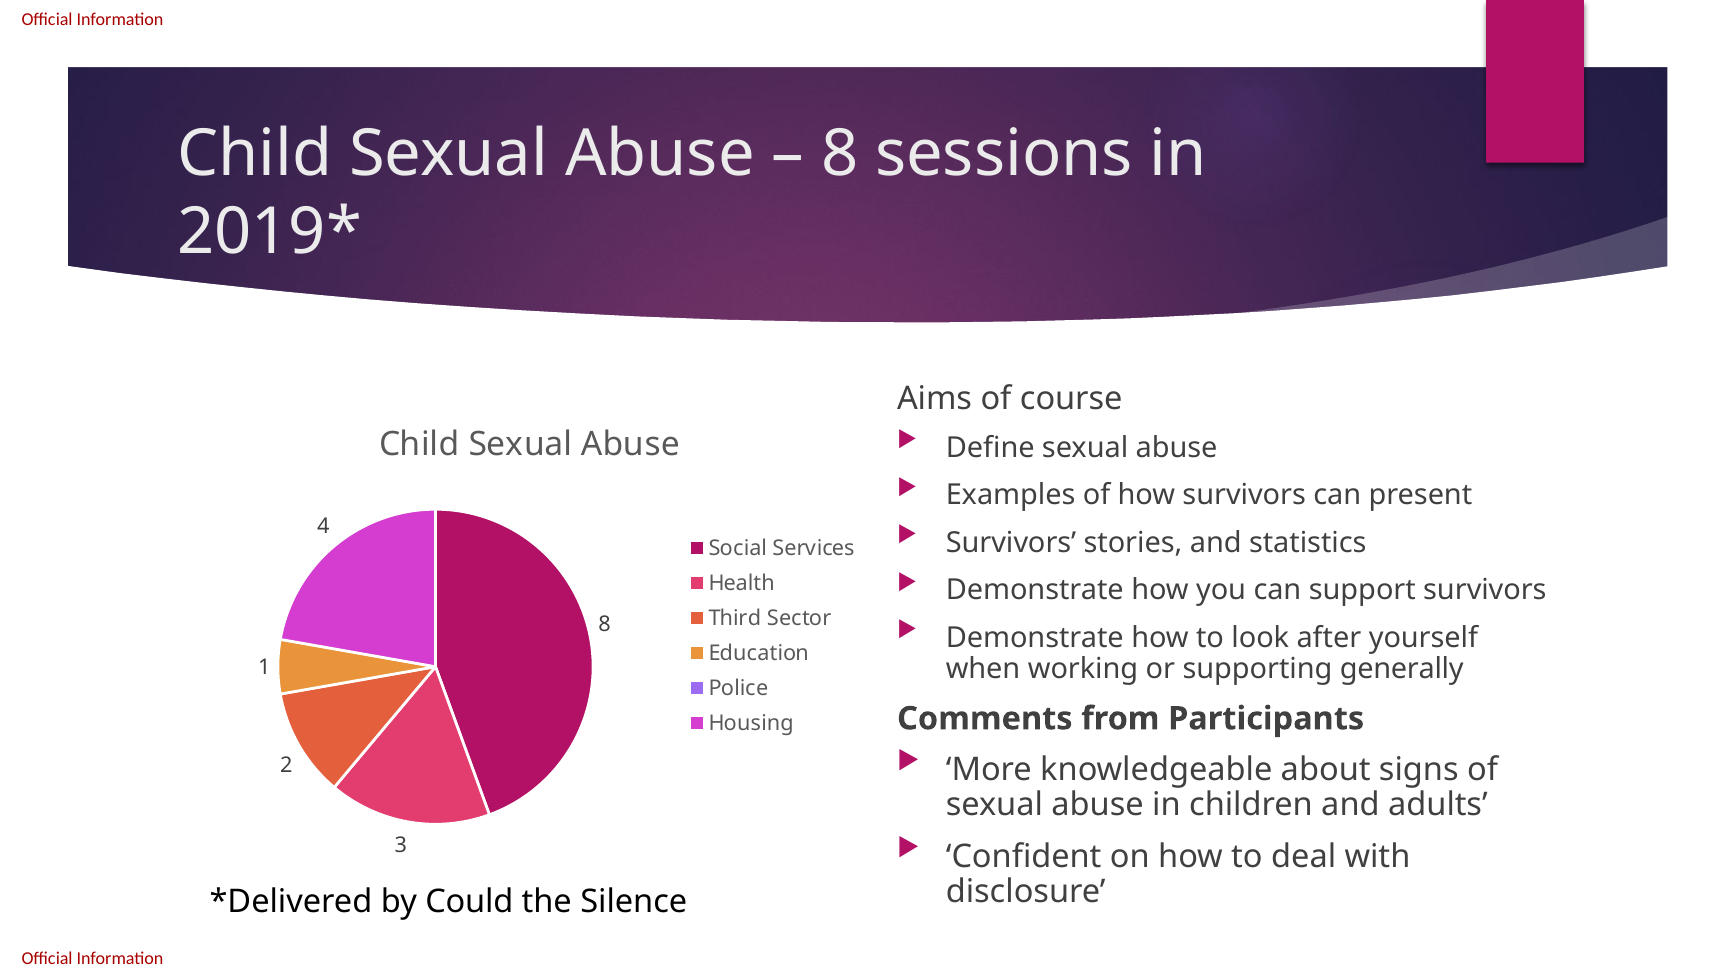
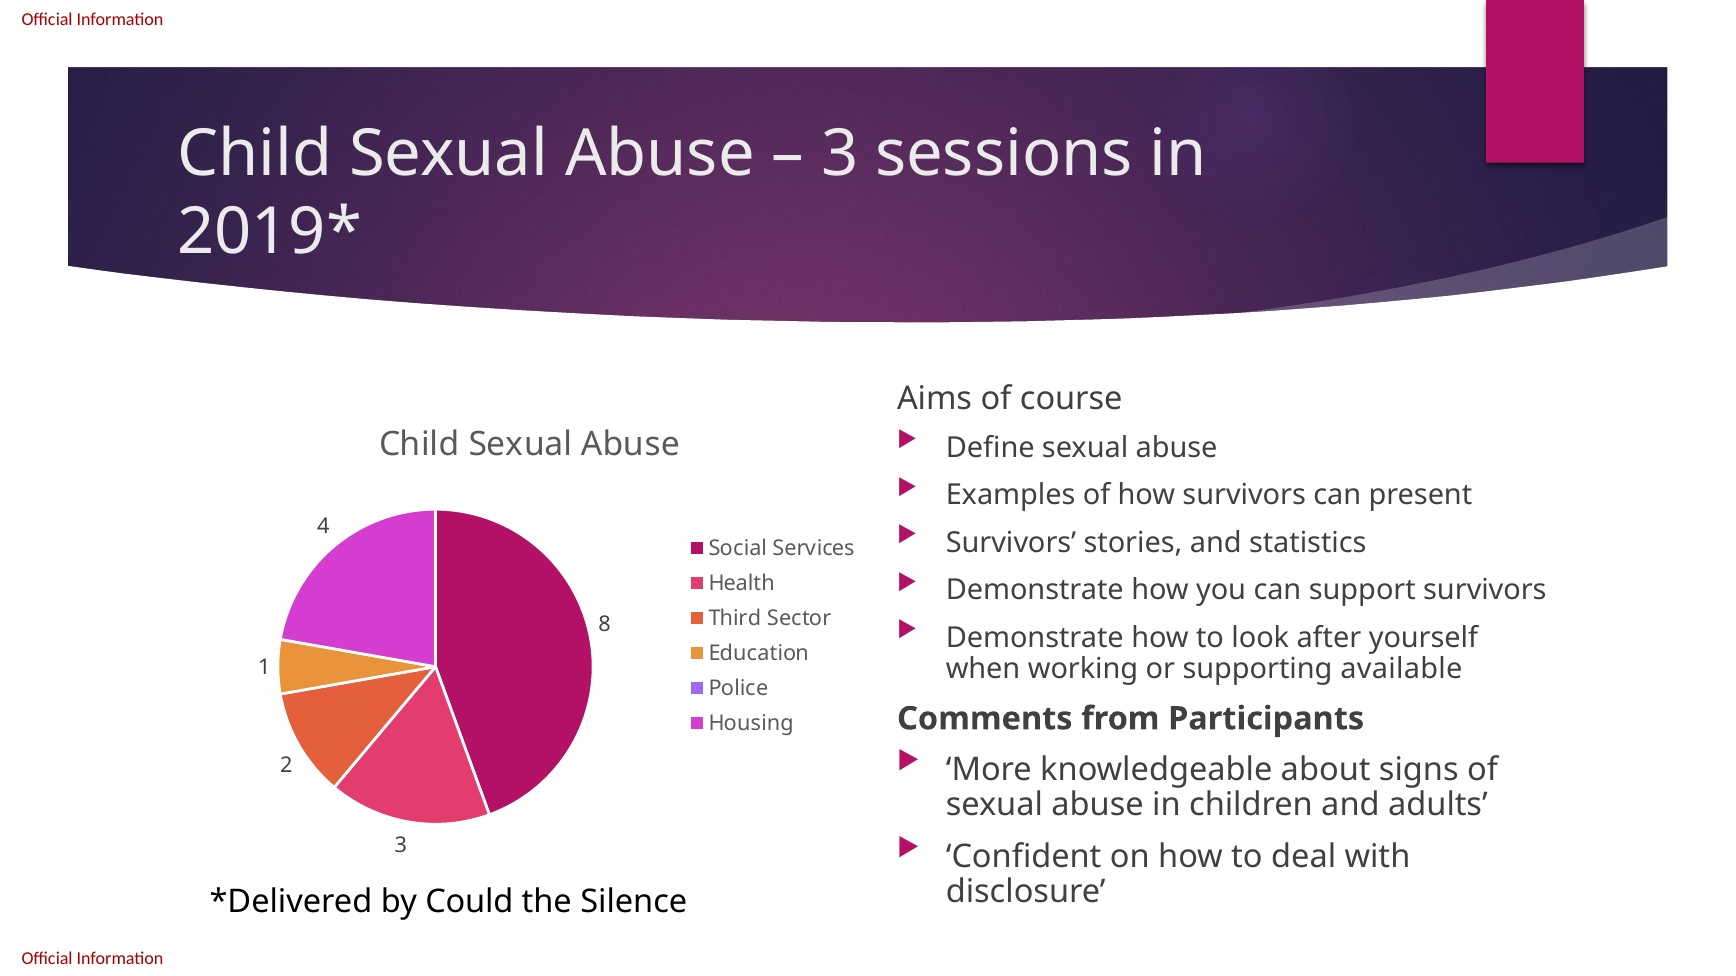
8: 8 -> 3 (840, 154)
generally: generally -> available (1401, 669)
